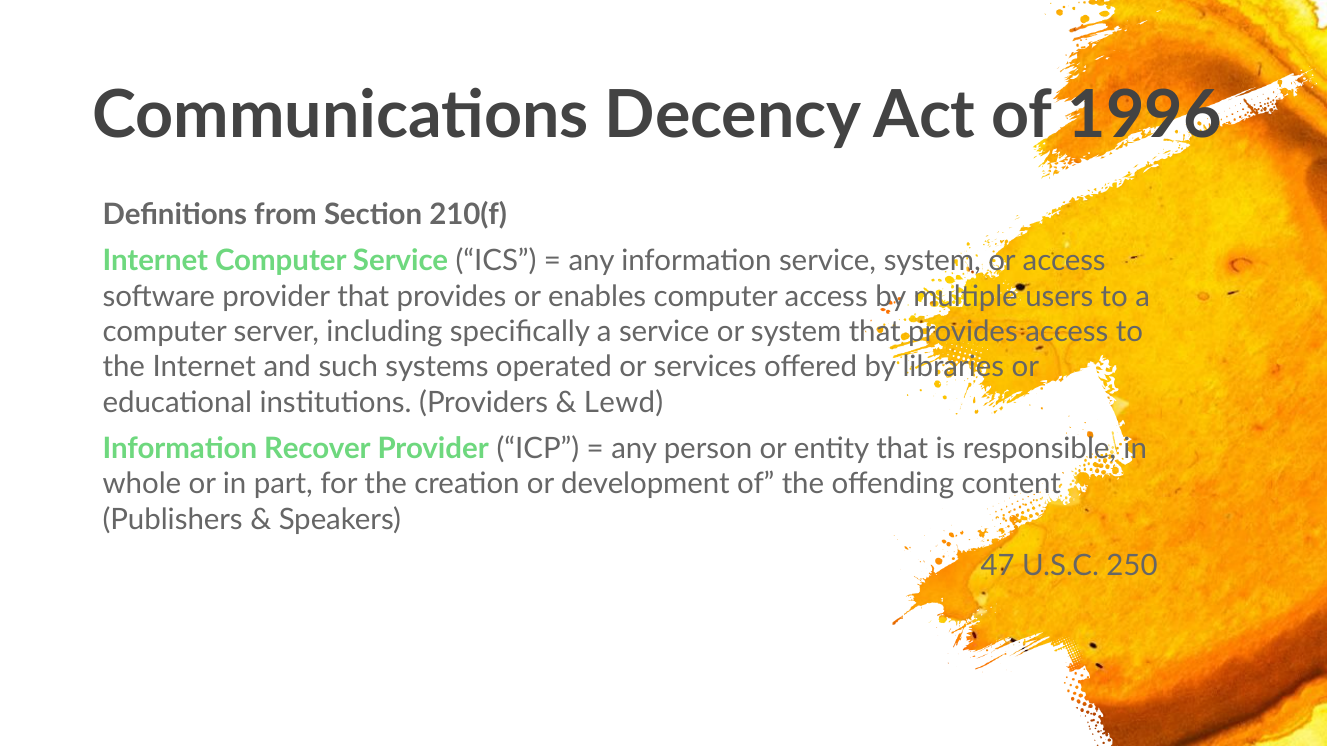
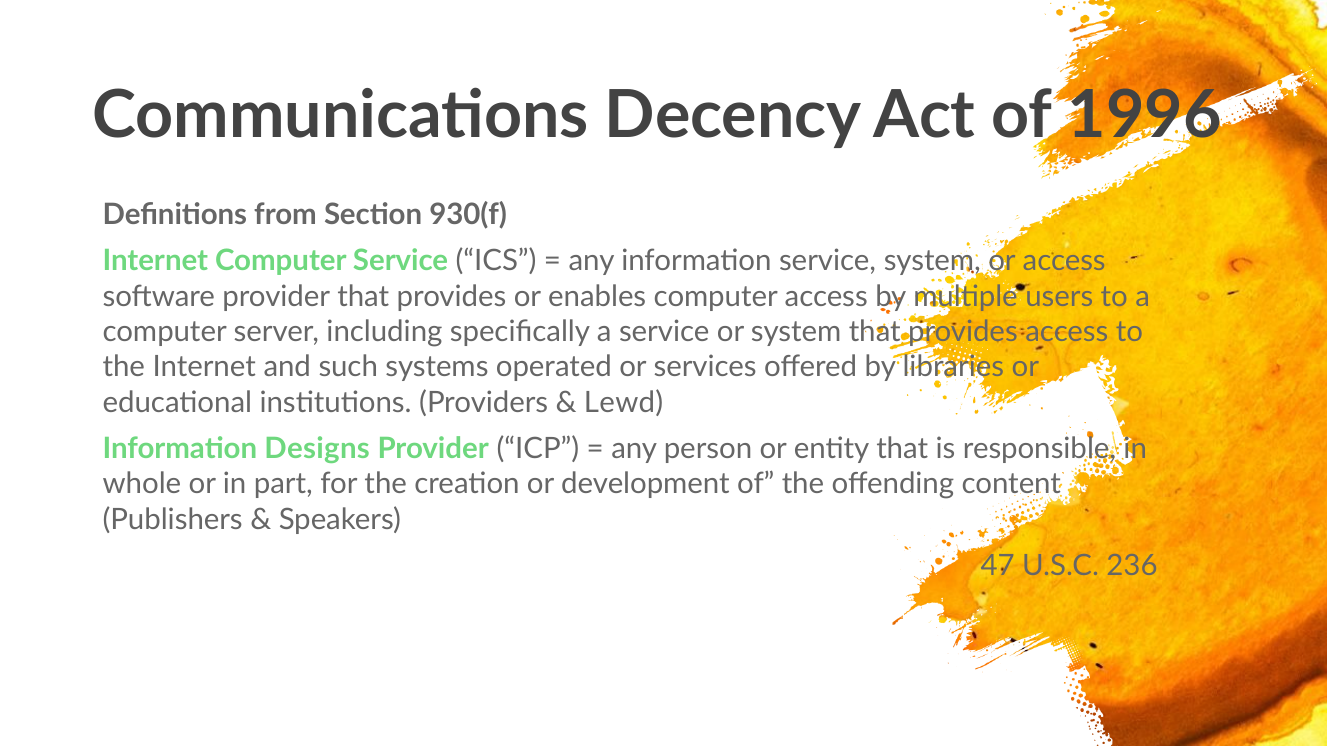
210(f: 210(f -> 930(f (468, 215)
Recover: Recover -> Designs (317, 449)
250: 250 -> 236 (1132, 566)
